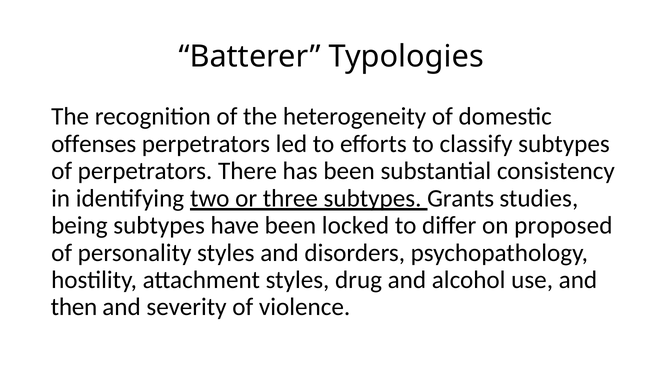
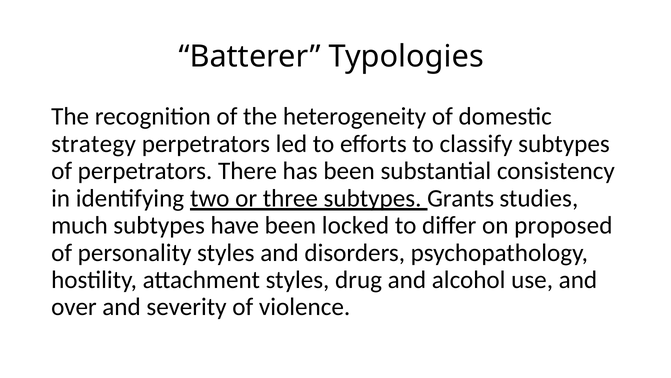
offenses: offenses -> strategy (94, 144)
being: being -> much (79, 225)
then: then -> over (74, 307)
